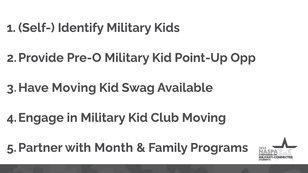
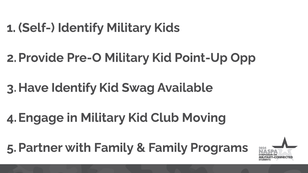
Moving: Moving -> Identify (74, 88)
with Month: Month -> Family (114, 148)
